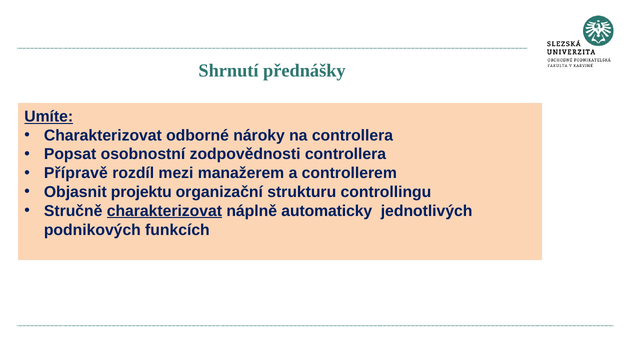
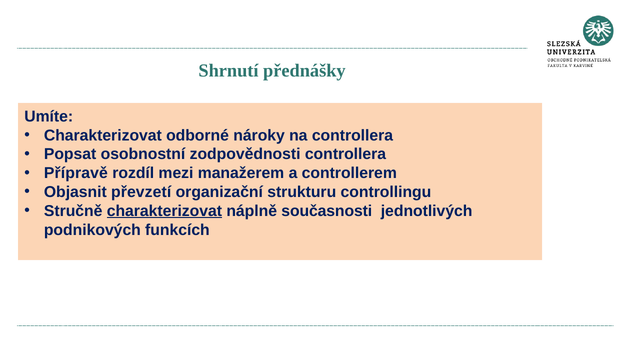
Umíte underline: present -> none (49, 116)
projektu: projektu -> převzetí (141, 192)
automaticky: automaticky -> současnosti (327, 211)
